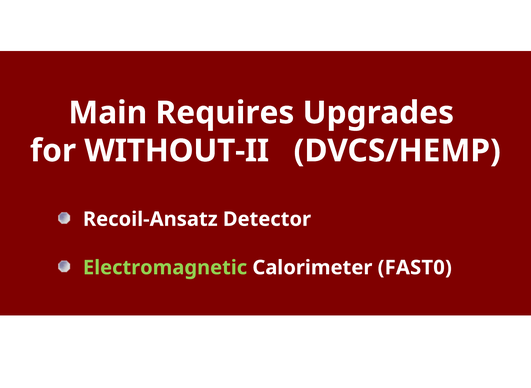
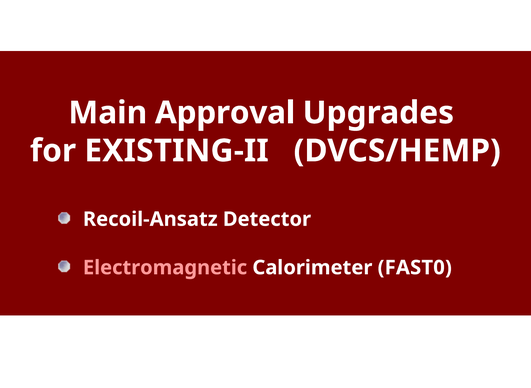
Requires: Requires -> Approval (225, 113)
WITHOUT-II: WITHOUT-II -> EXISTING-II (177, 151)
Electromagnetic colour: light green -> pink (165, 268)
